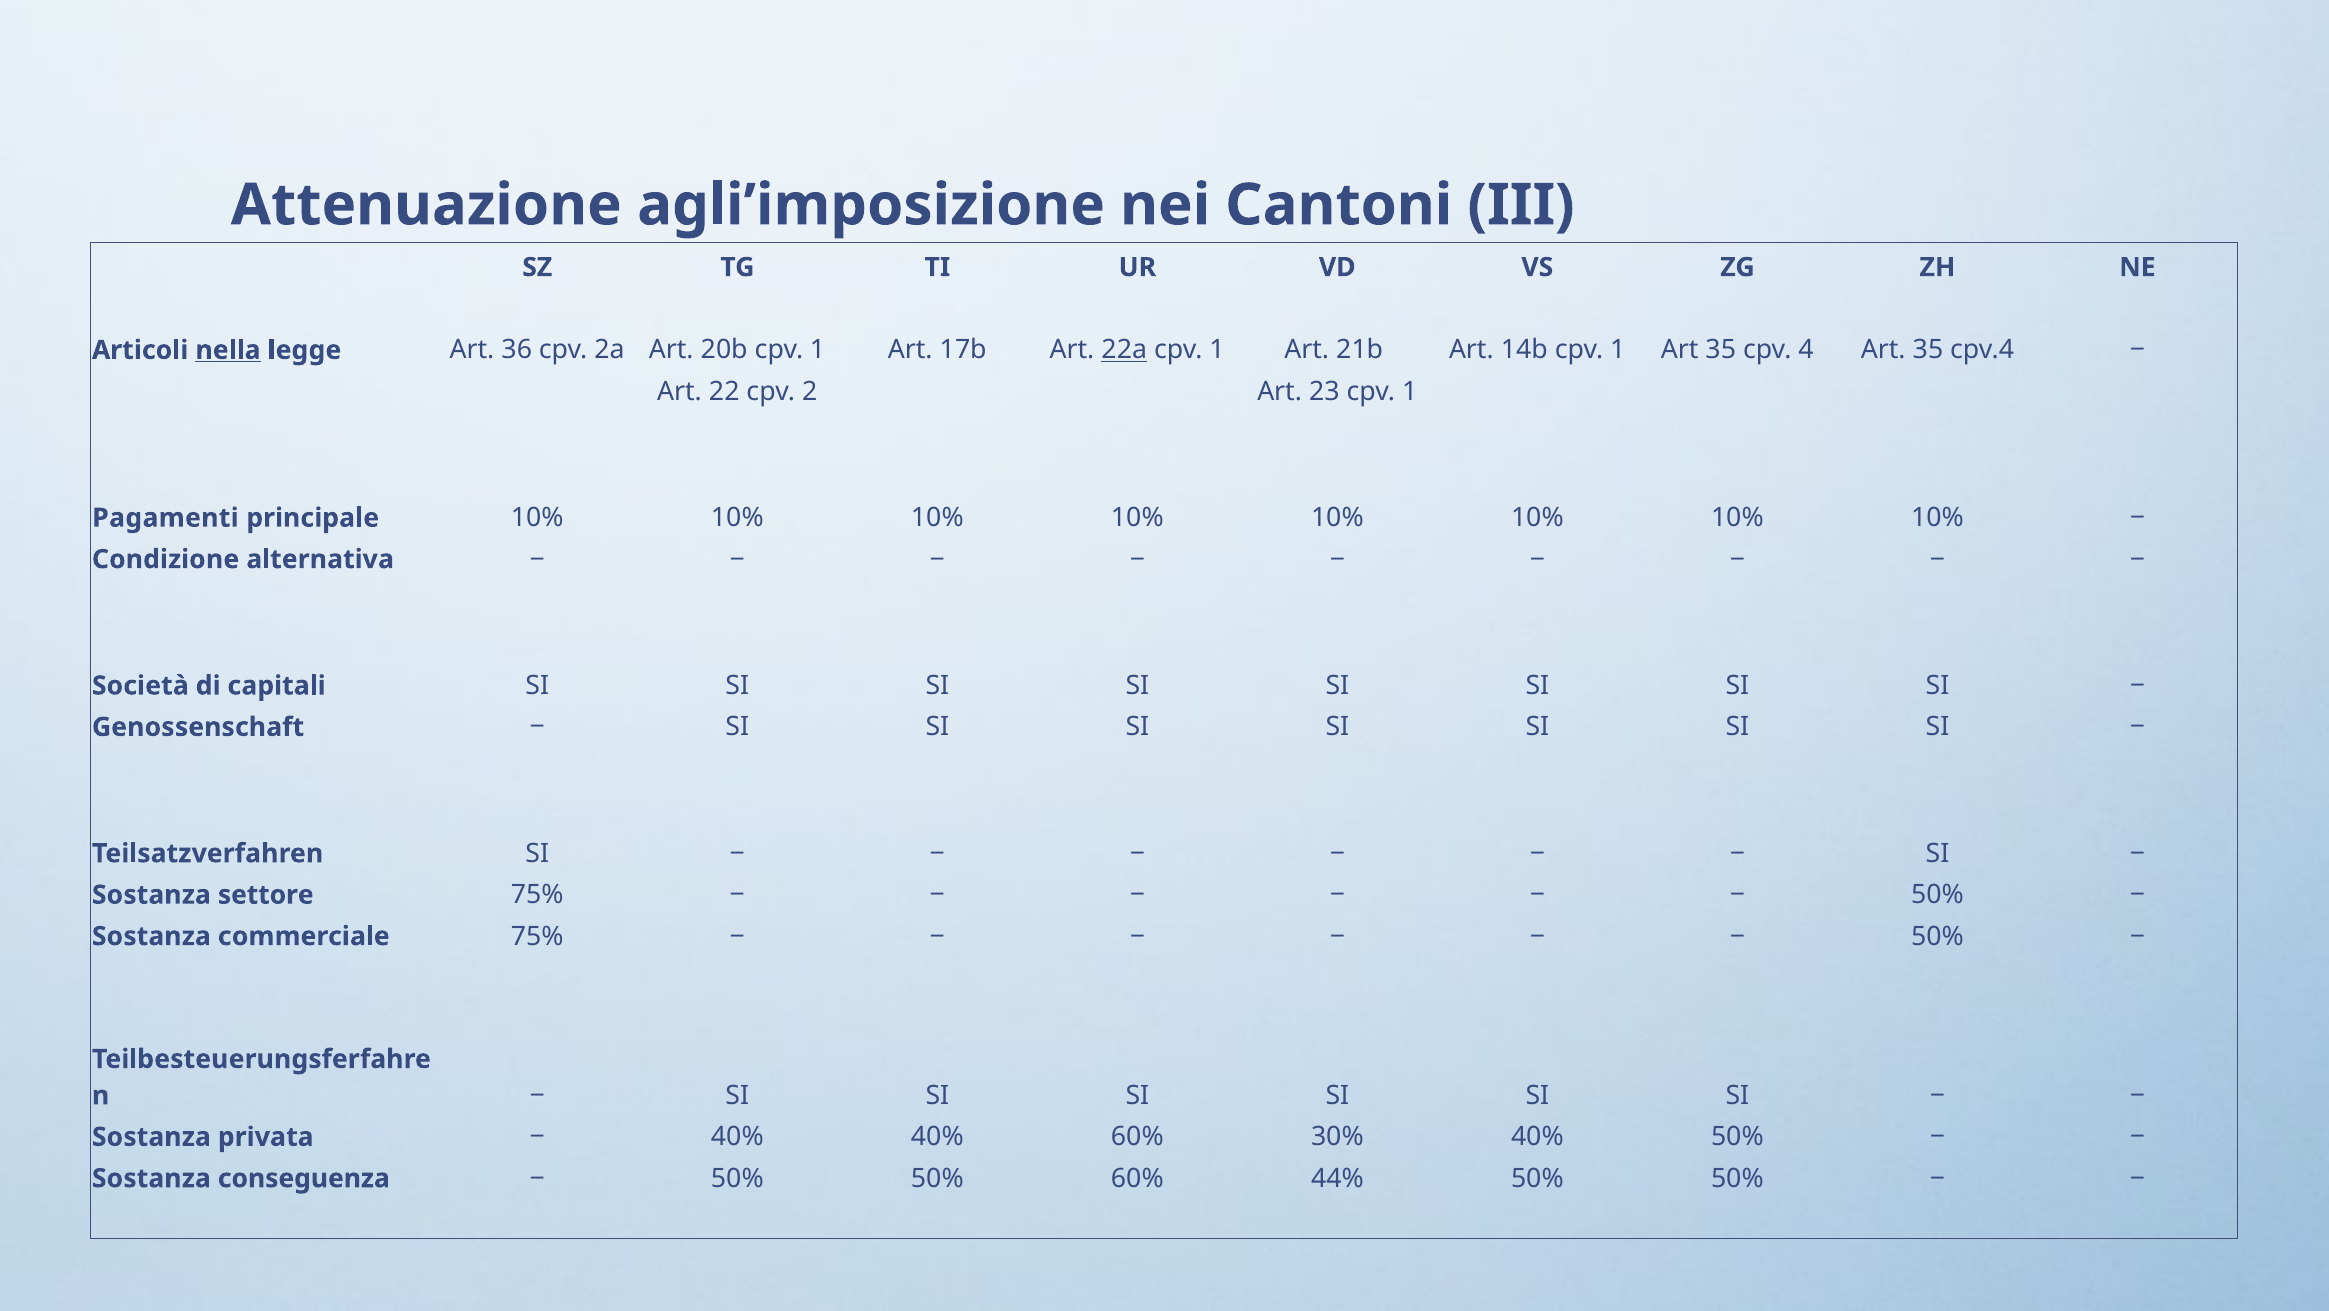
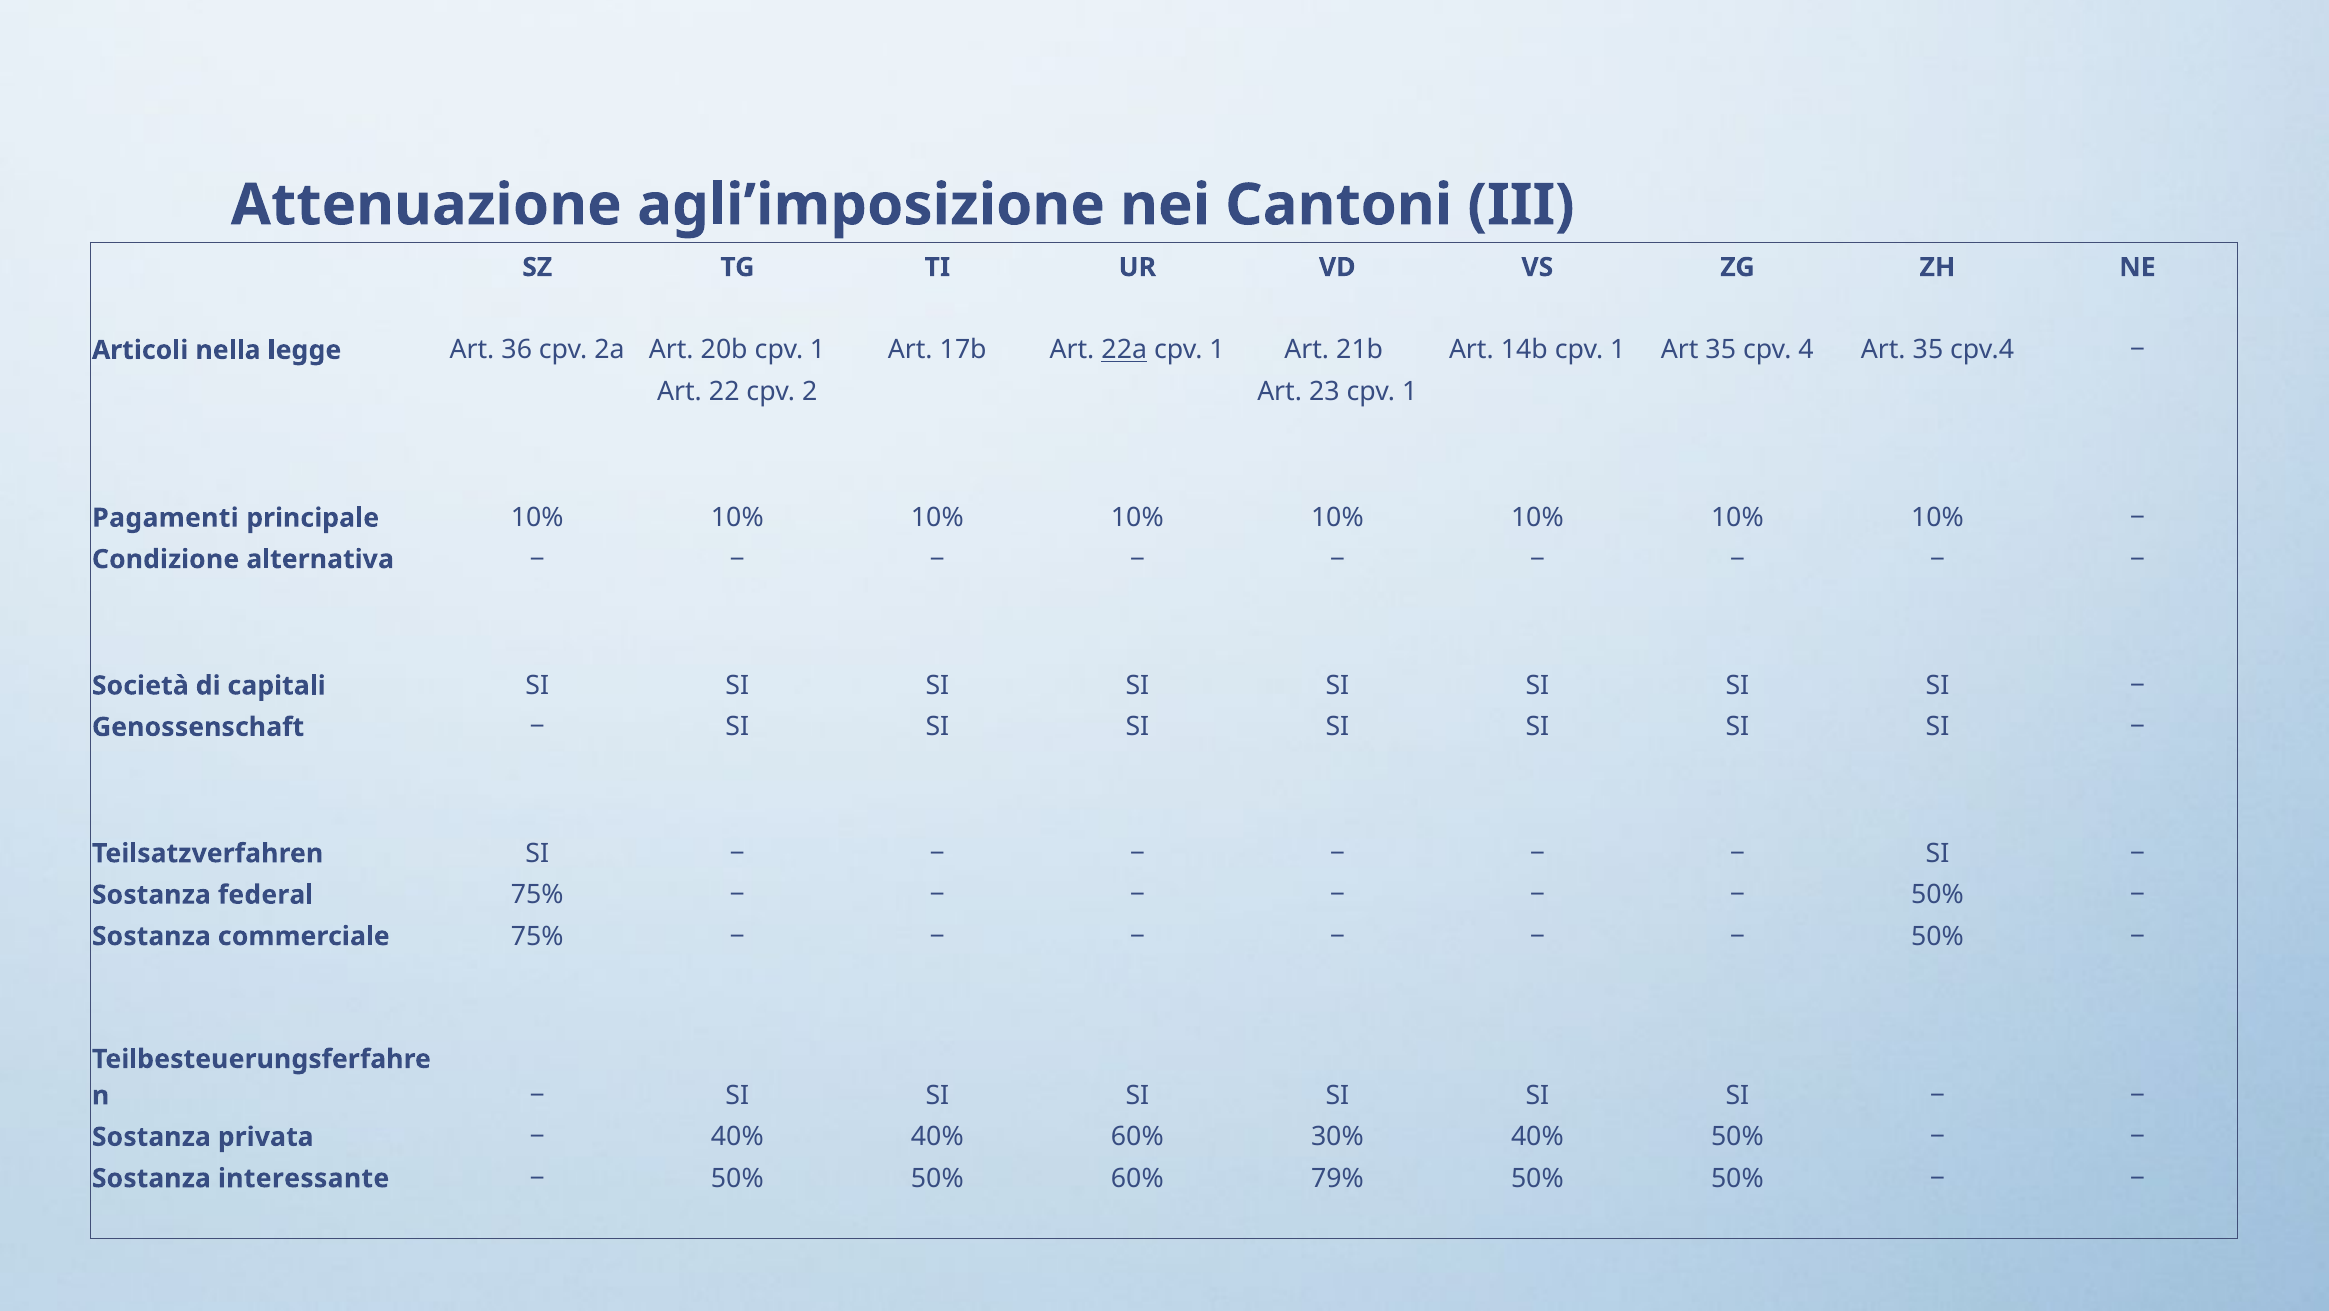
nella underline: present -> none (228, 350)
settore: settore -> federal (266, 895)
conseguenza: conseguenza -> interessante (304, 1178)
44%: 44% -> 79% (1337, 1178)
